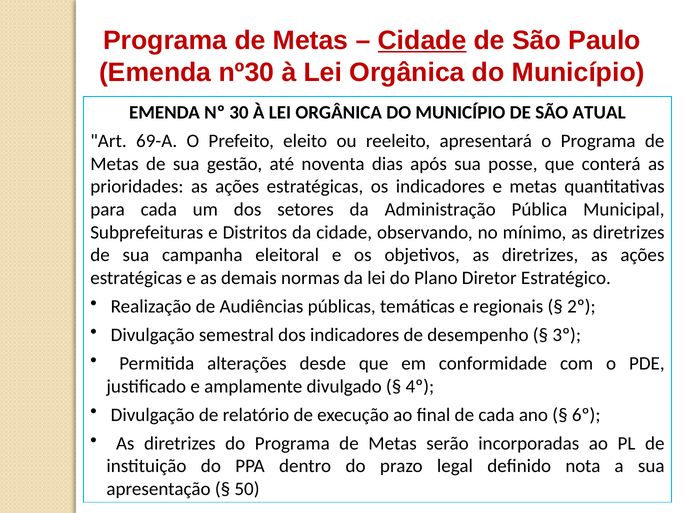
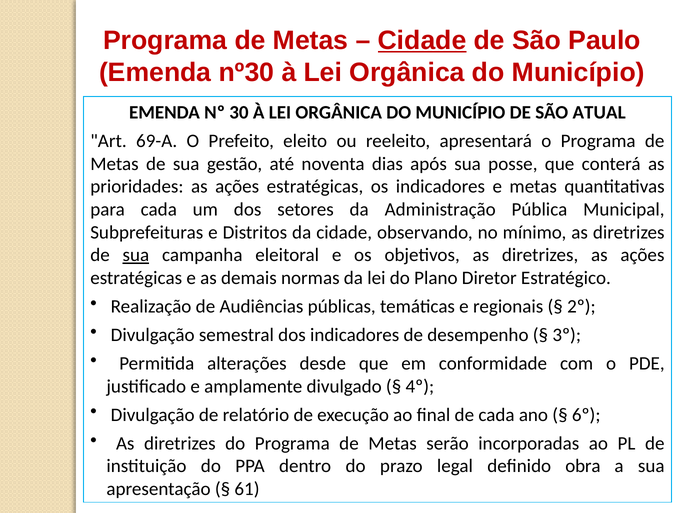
sua underline: none -> present (136, 255)
nota: nota -> obra (583, 467)
50: 50 -> 61 (247, 490)
